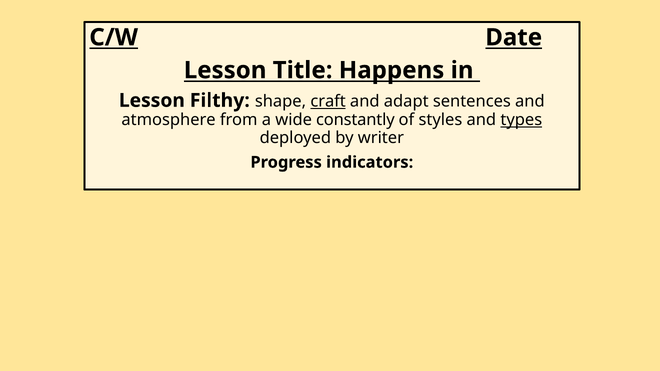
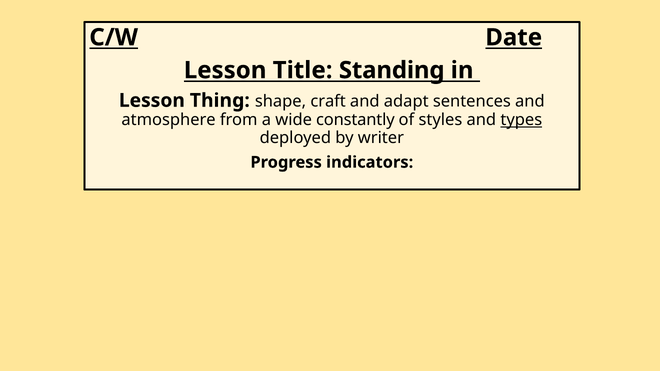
Happens: Happens -> Standing (392, 70)
Filthy: Filthy -> Thing (220, 101)
craft underline: present -> none (328, 101)
